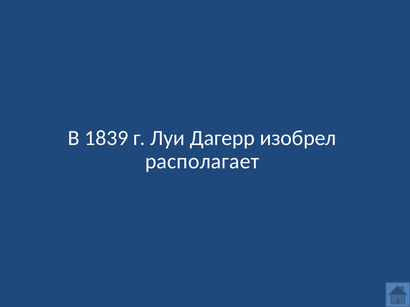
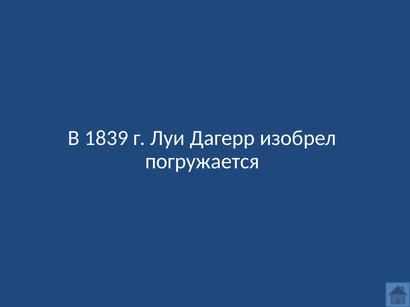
располагает: располагает -> погружается (202, 162)
